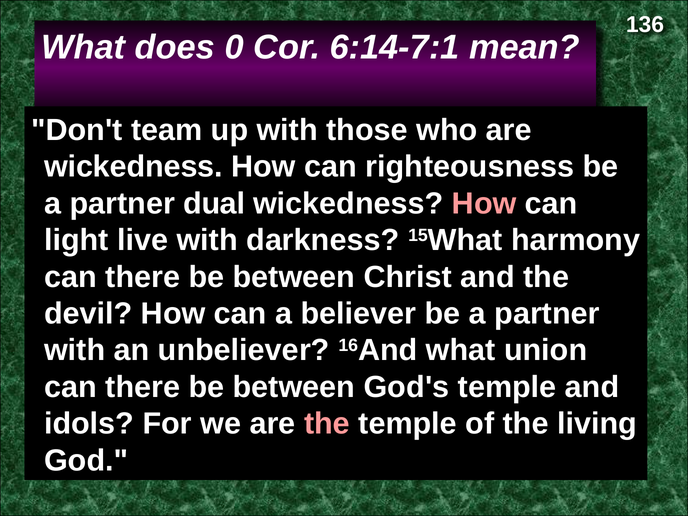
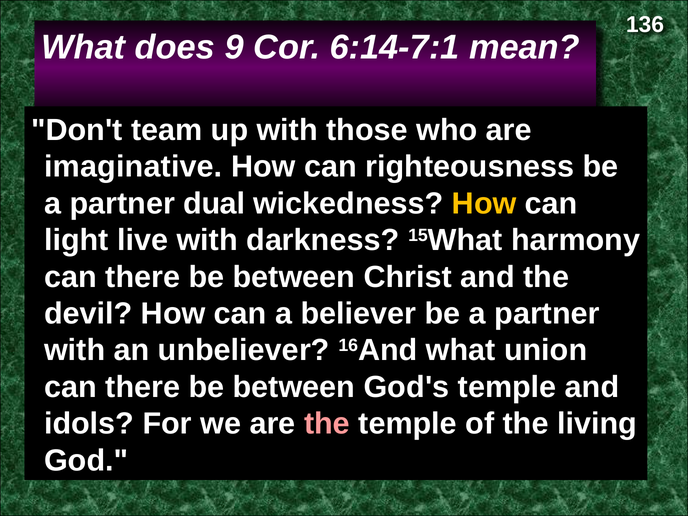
0: 0 -> 9 (234, 47)
wickedness: wickedness -> imaginative (133, 167)
How colour: pink -> yellow (484, 204)
